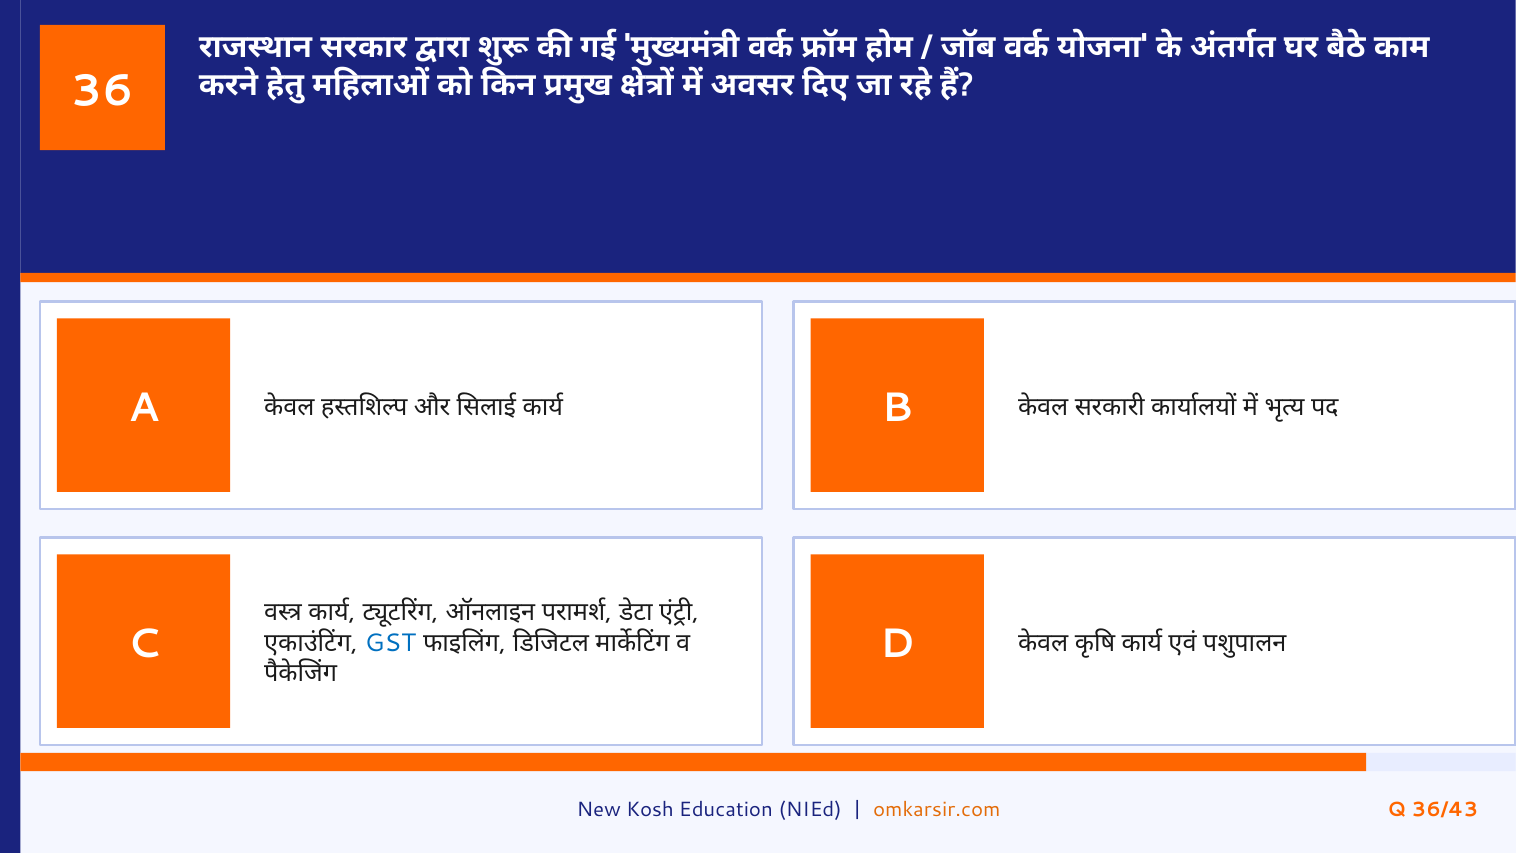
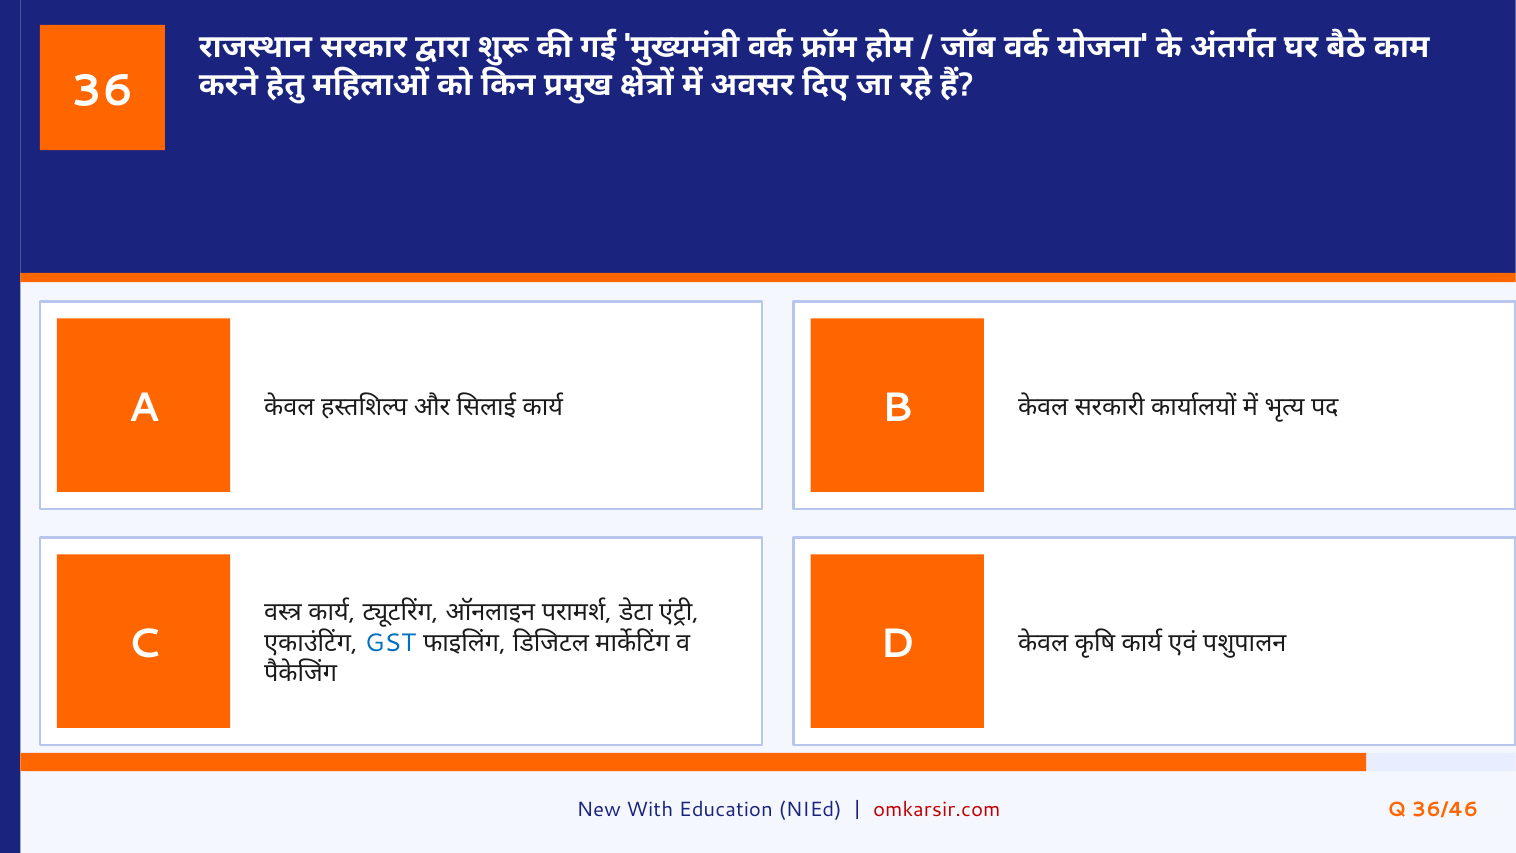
Kosh: Kosh -> With (650, 810)
omkarsir.com colour: orange -> red (937, 810)
36/43: 36/43 -> 36/46 (1445, 810)
